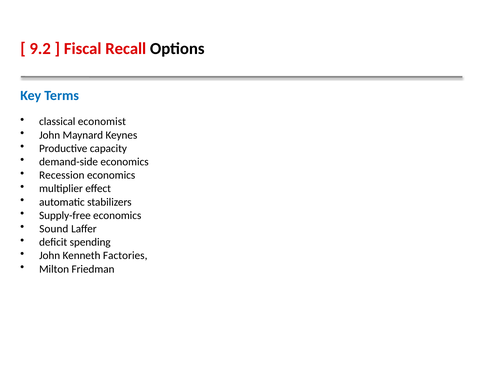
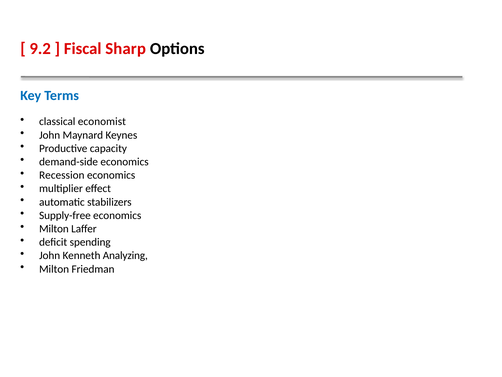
Recall: Recall -> Sharp (126, 49)
Sound: Sound -> Milton (54, 229)
Factories: Factories -> Analyzing (125, 255)
